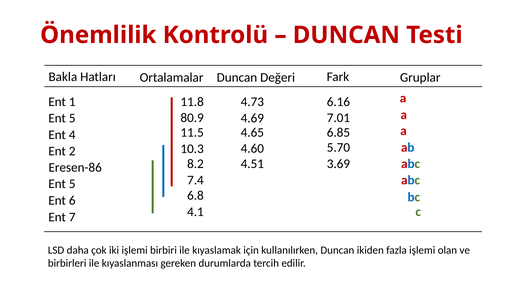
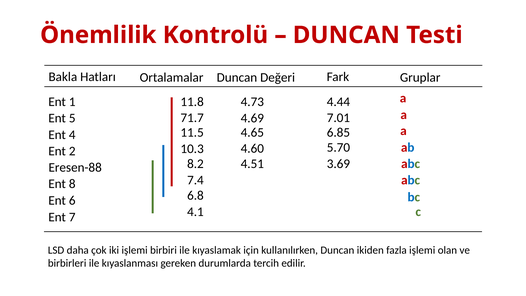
6.16: 6.16 -> 4.44 (338, 102)
80.9: 80.9 -> 71.7 (192, 118)
Eresen-86: Eresen-86 -> Eresen-88 (75, 167)
5: 5 -> 8 (72, 184)
